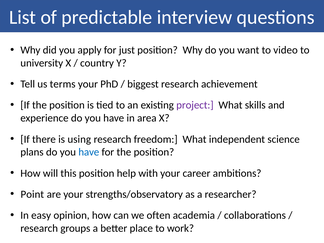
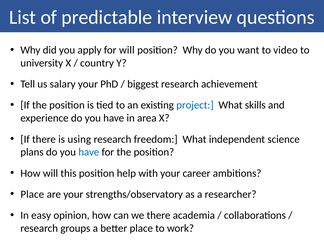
for just: just -> will (127, 50)
terms: terms -> salary (63, 84)
project colour: purple -> blue (195, 105)
Point: Point -> Place (32, 194)
we often: often -> there (159, 215)
